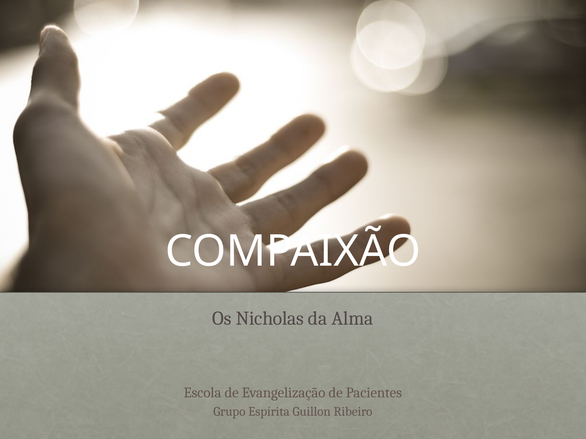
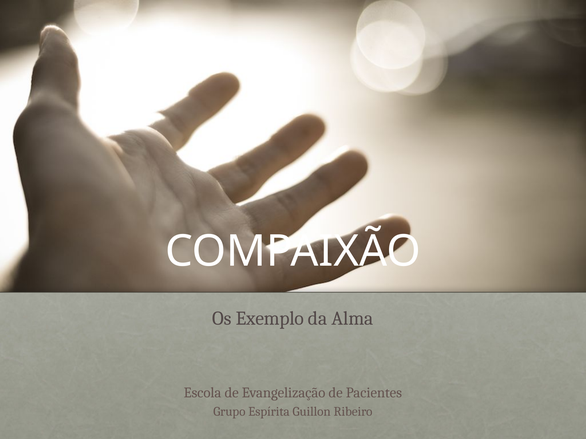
Nicholas: Nicholas -> Exemplo (270, 319)
